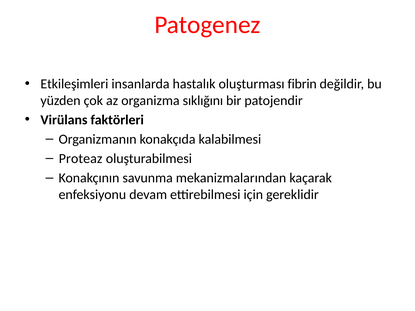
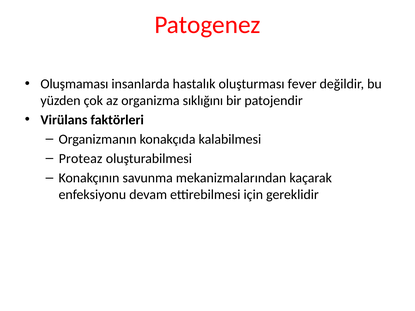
Etkileşimleri: Etkileşimleri -> Oluşmaması (74, 84)
fibrin: fibrin -> fever (302, 84)
